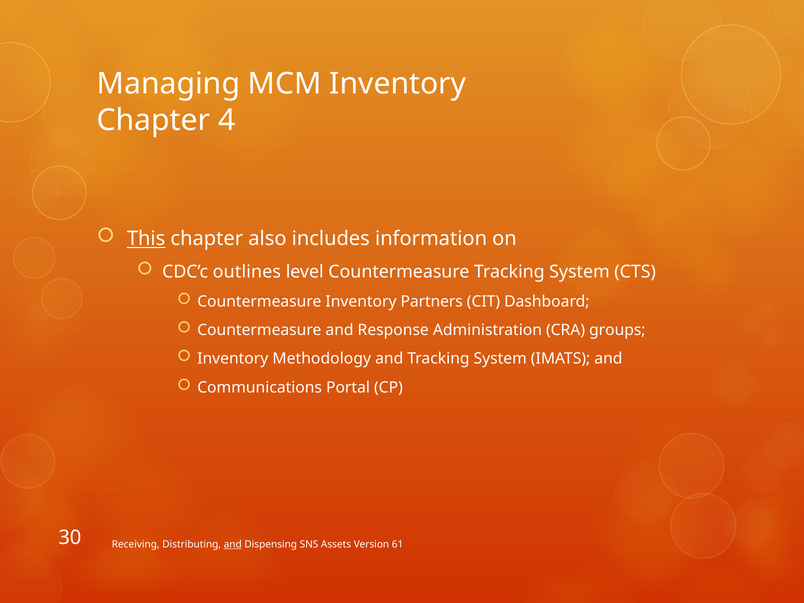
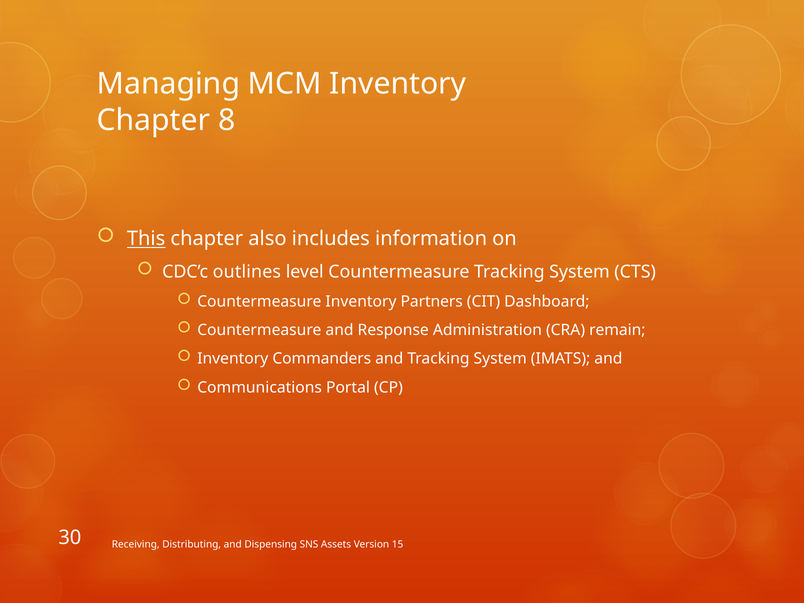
4: 4 -> 8 (227, 120)
groups: groups -> remain (617, 330)
Methodology: Methodology -> Commanders (322, 359)
and underline: present -> none (233, 544)
61: 61 -> 15 (398, 544)
